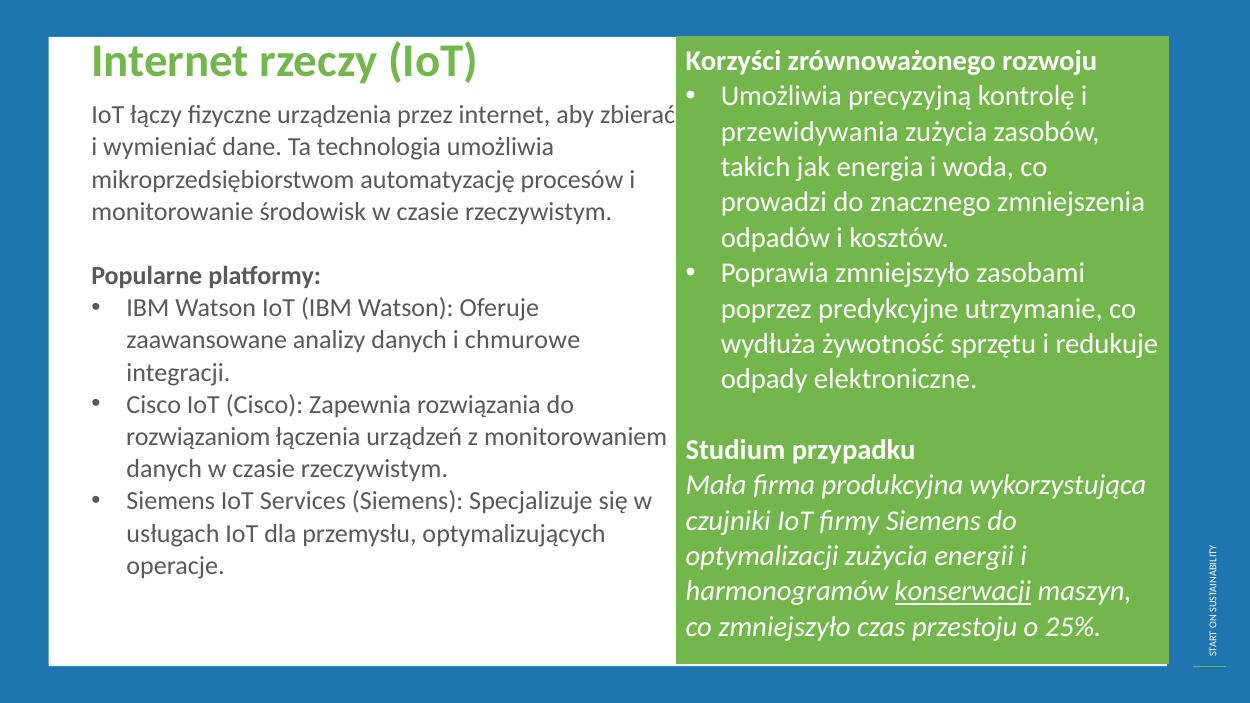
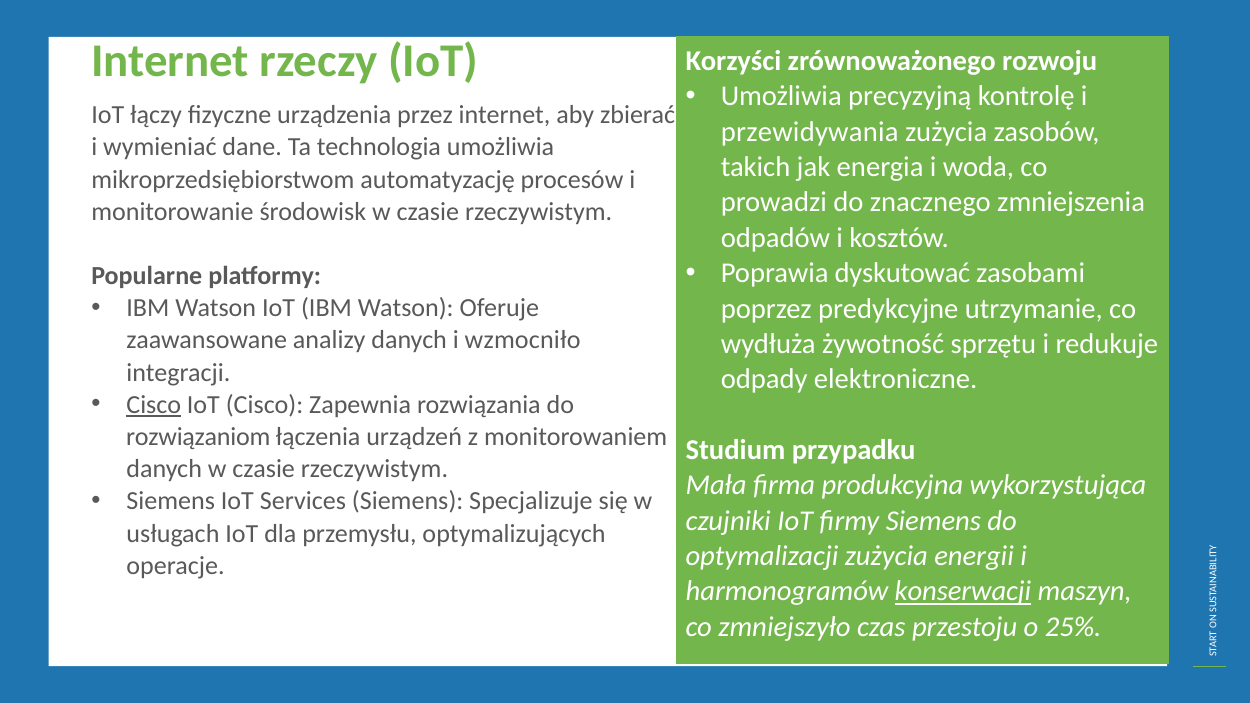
Poprawia zmniejszyło: zmniejszyło -> dyskutować (903, 273)
chmurowe: chmurowe -> wzmocniło (523, 340)
Cisco underline: none -> present (154, 405)
